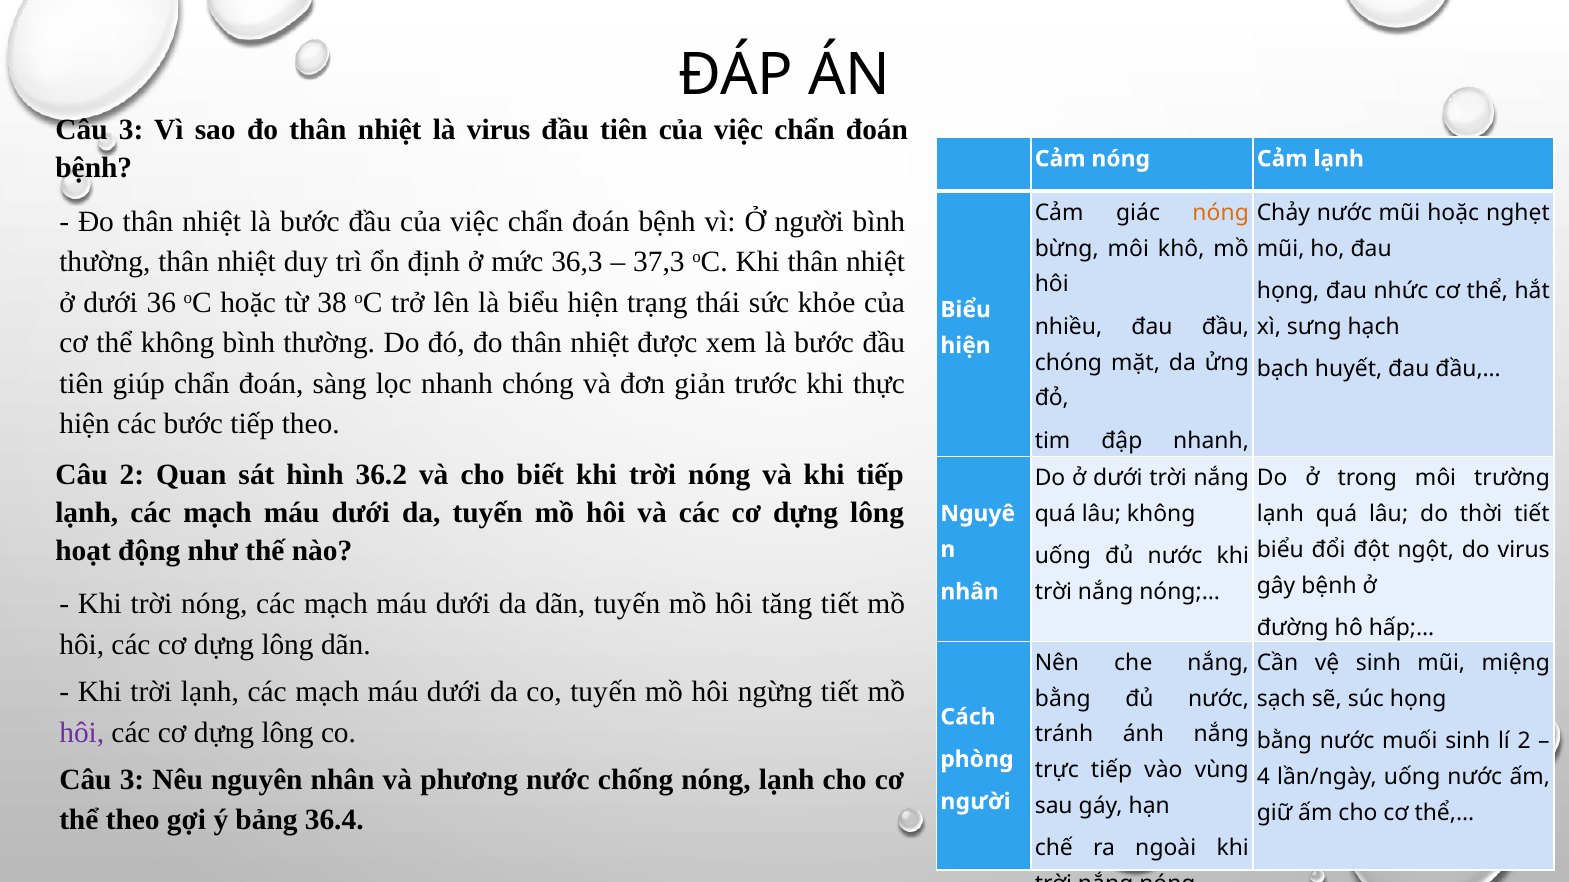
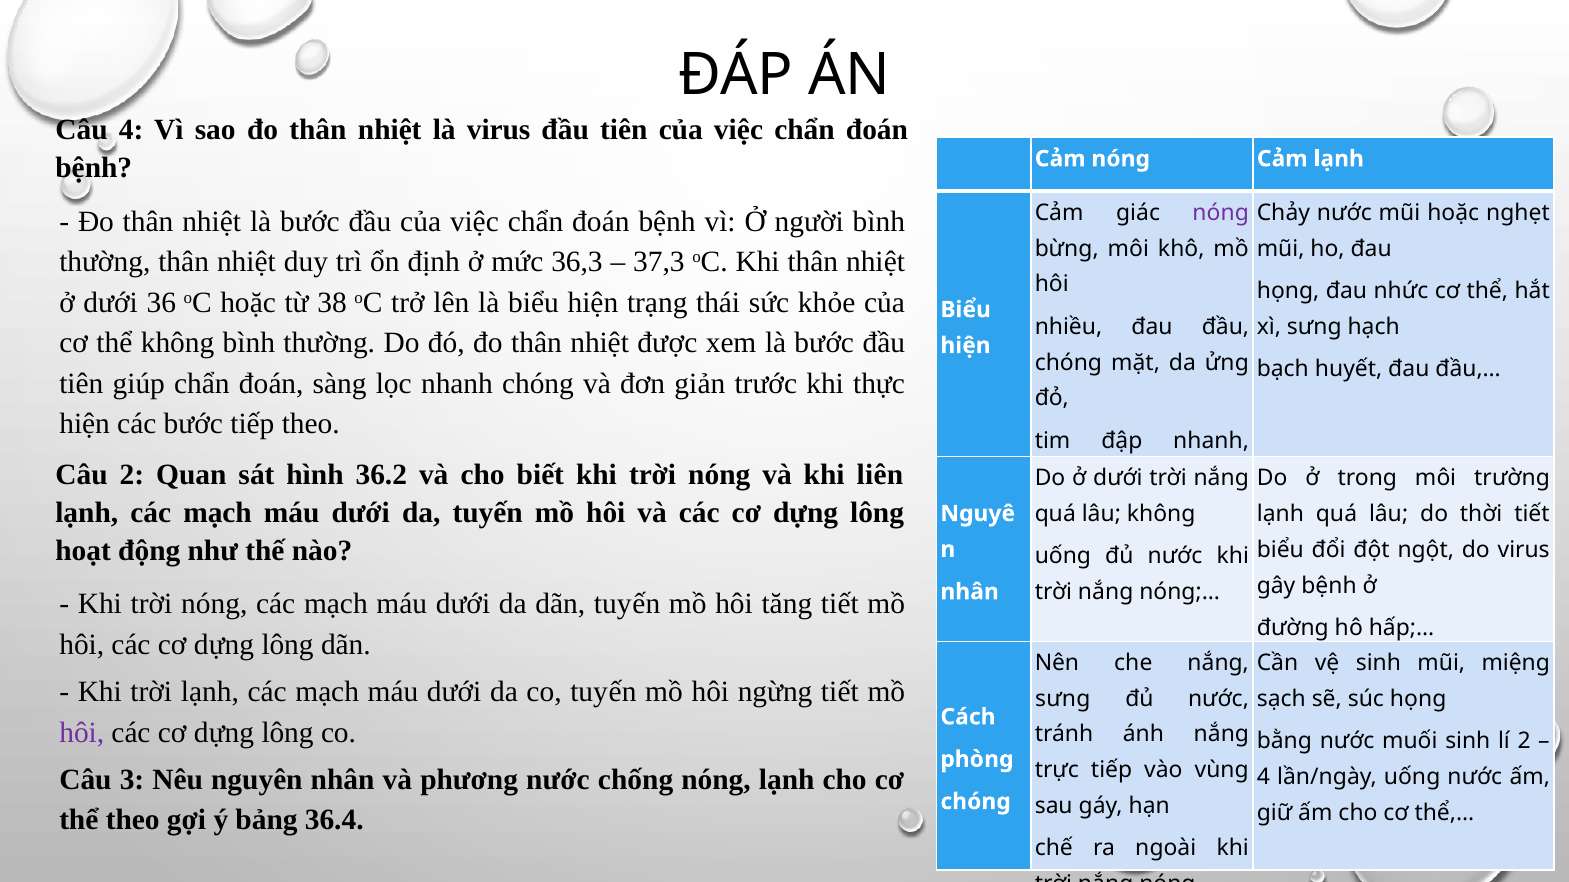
3: 3 -> 4 (131, 130)
nóng colour: orange -> purple (1221, 213)
khi tiếp: tiếp -> liên (880, 475)
bằng: bằng -> sưng (1063, 699)
người: người -> chóng (976, 802)
